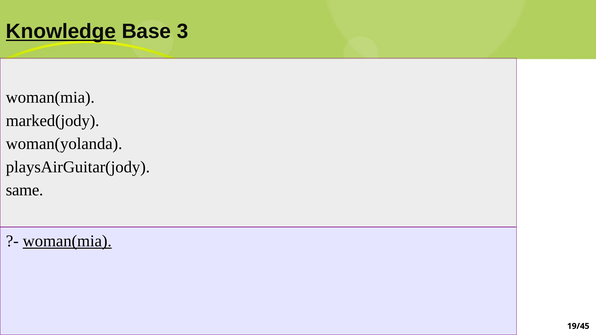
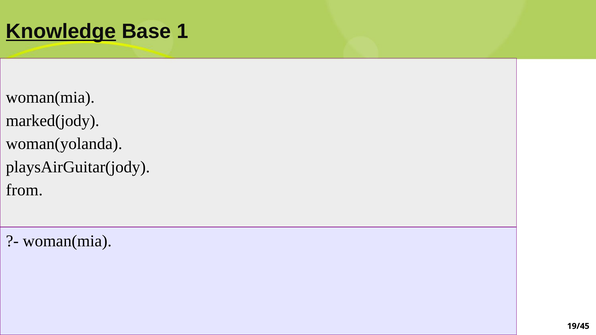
3: 3 -> 1 (183, 31)
same: same -> from (24, 190)
woman(mia underline: present -> none (67, 241)
